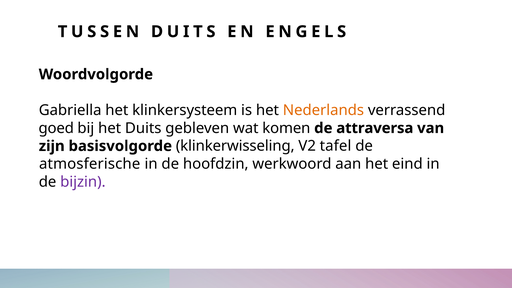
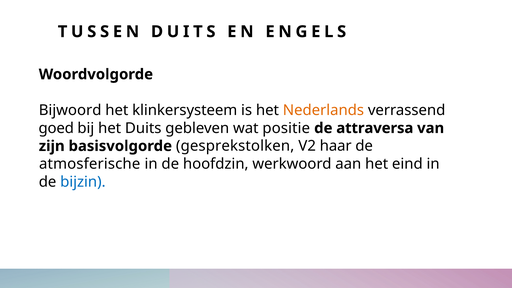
Gabriella: Gabriella -> Bijwoord (70, 110)
komen: komen -> positie (286, 128)
klinkerwisseling: klinkerwisseling -> gesprekstolken (235, 146)
tafel: tafel -> haar (336, 146)
bijzin colour: purple -> blue (83, 182)
